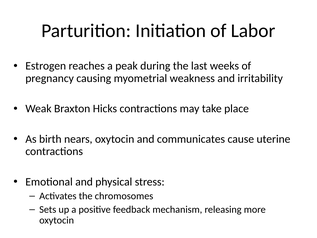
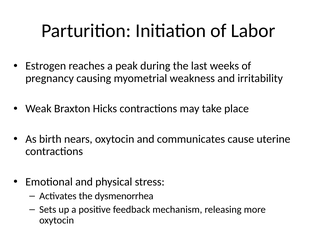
chromosomes: chromosomes -> dysmenorrhea (124, 196)
